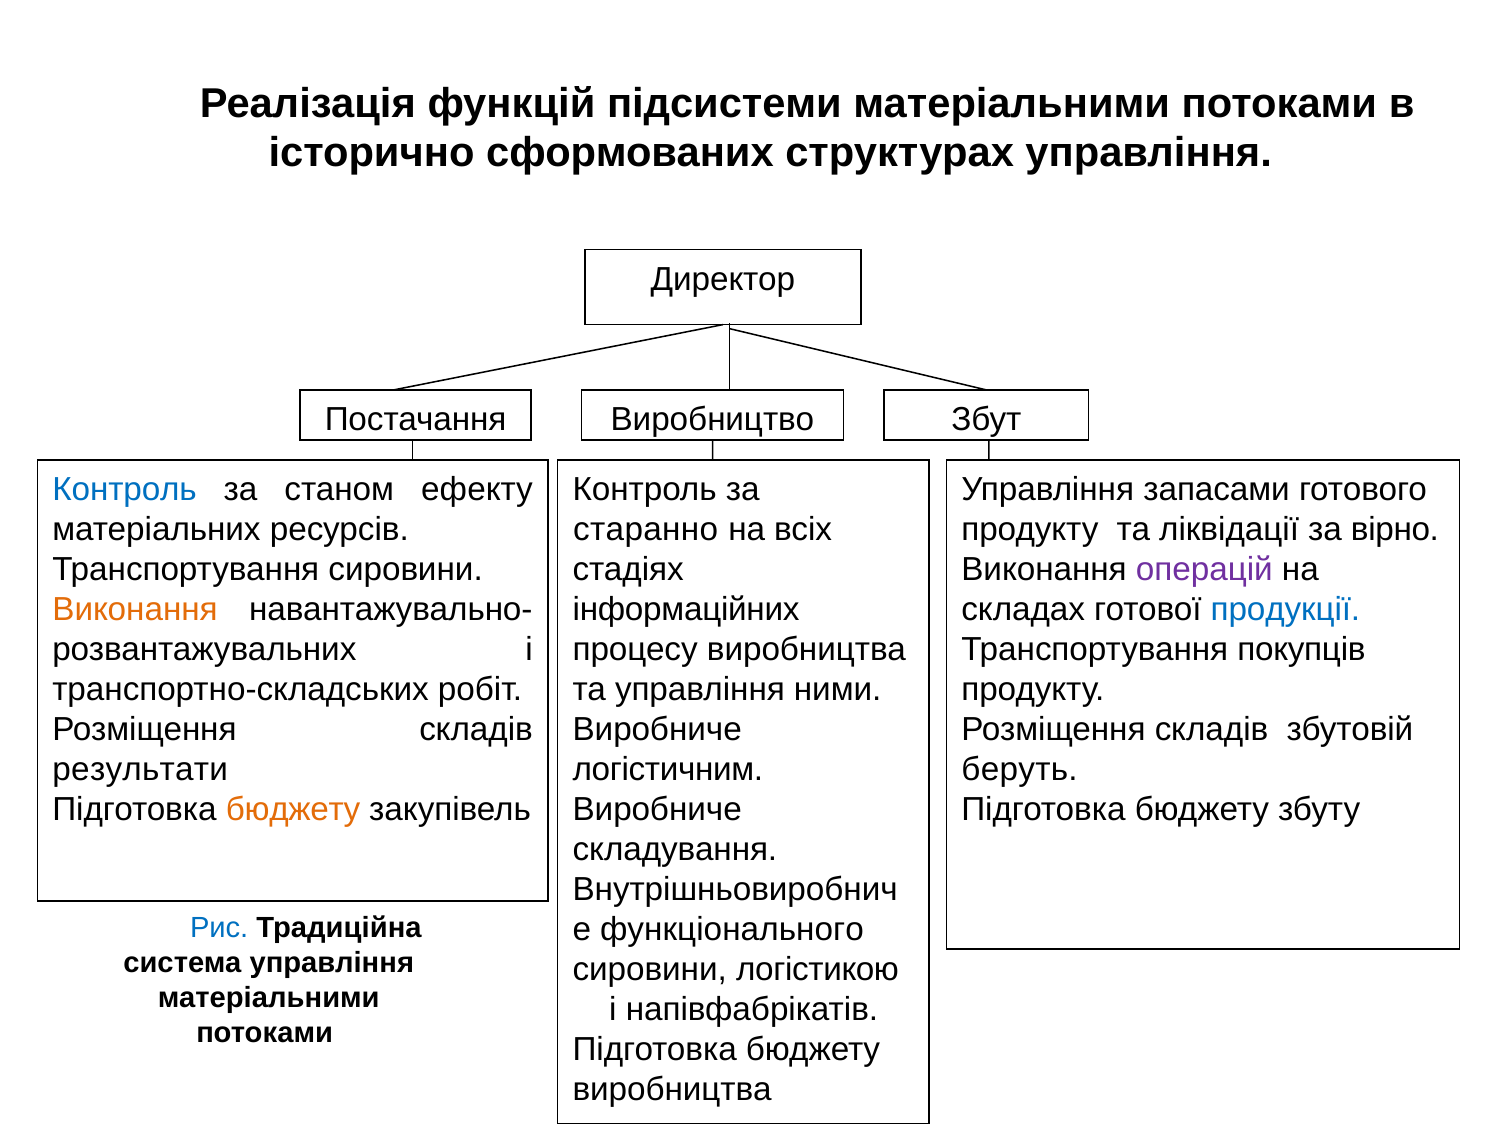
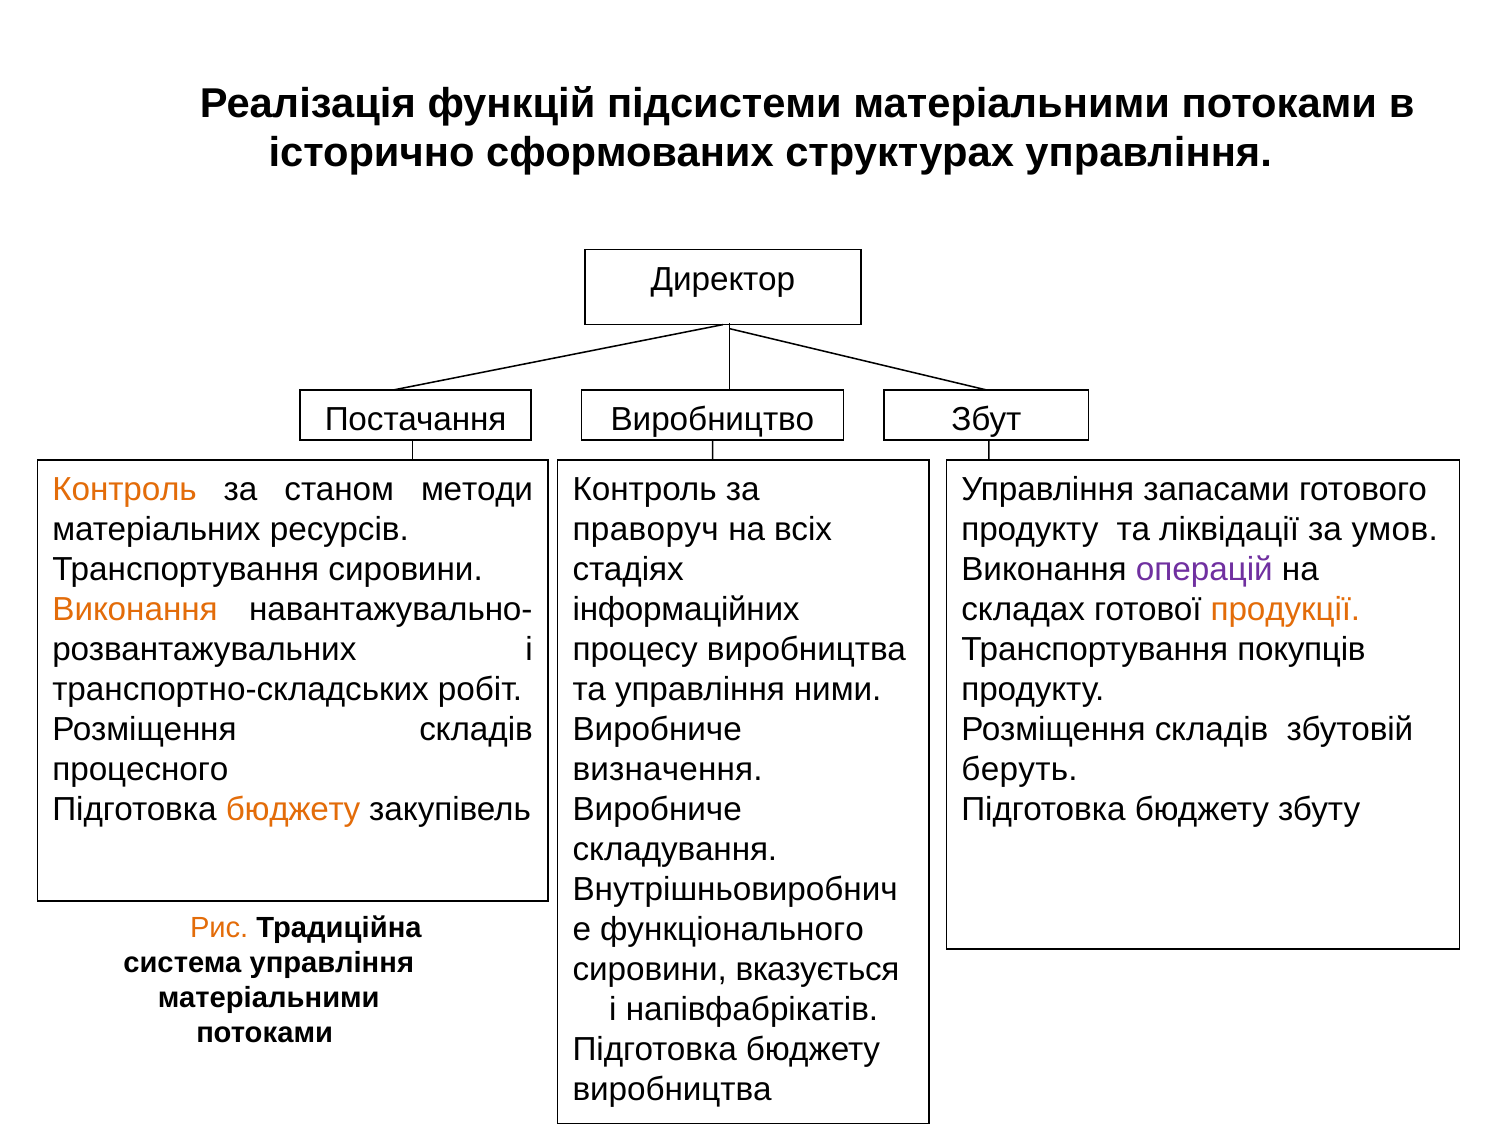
Контроль colour: blue -> orange (125, 490)
ефекту: ефекту -> методи (477, 490)
старанно: старанно -> праворуч (646, 530)
вірно: вірно -> умов (1395, 530)
продукції colour: blue -> orange (1285, 610)
результати: результати -> процесного (140, 770)
логістичним: логістичним -> визначення (668, 770)
Рис colour: blue -> orange (219, 928)
логістикою: логістикою -> вказується (817, 970)
